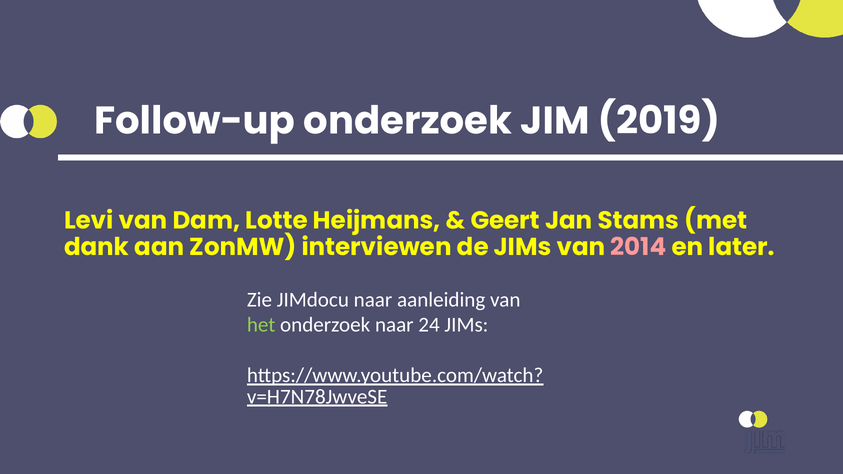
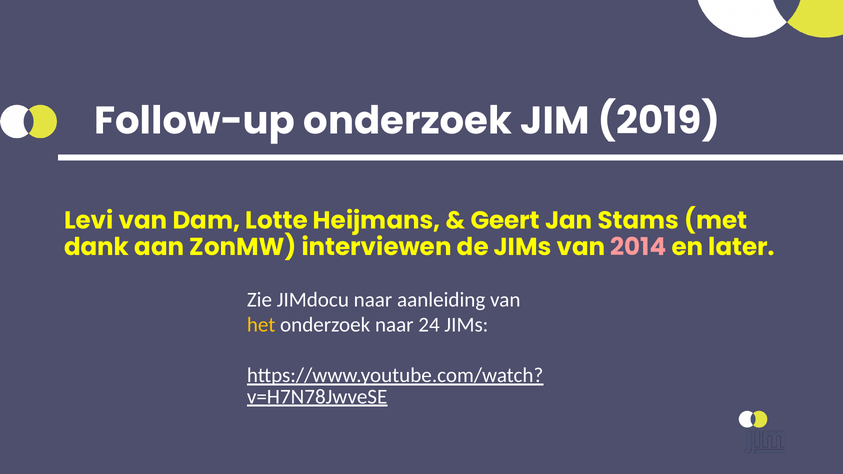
het colour: light green -> yellow (261, 325)
